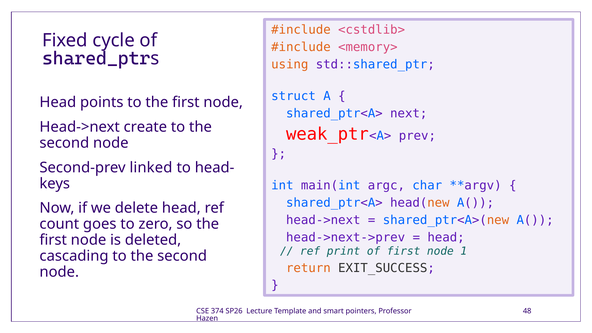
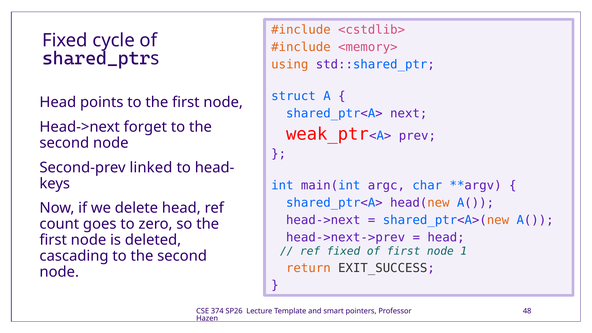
create: create -> forget (145, 127)
ref print: print -> fixed (344, 251)
